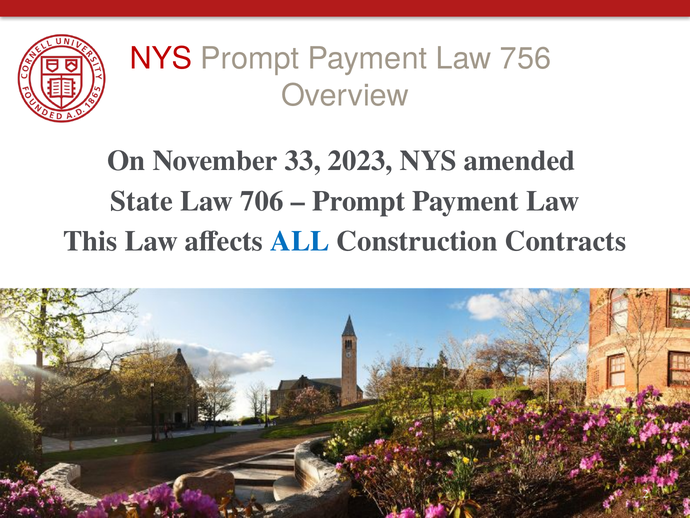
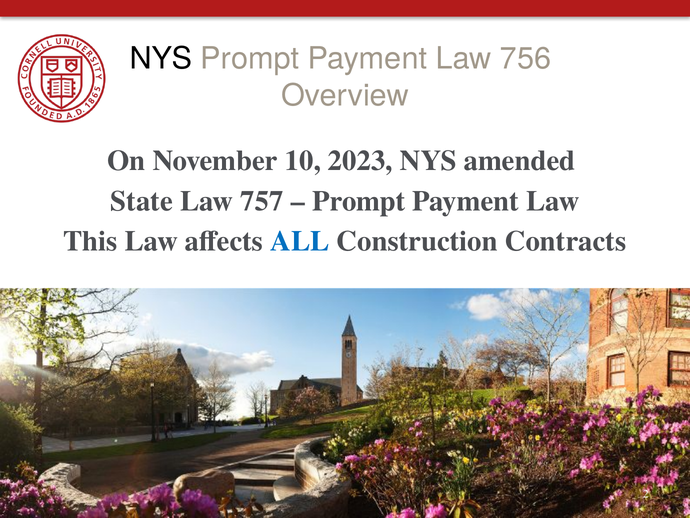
NYS colour: red -> black (161, 59)
33: 33 -> 10 (303, 161)
706: 706 -> 757 (262, 201)
